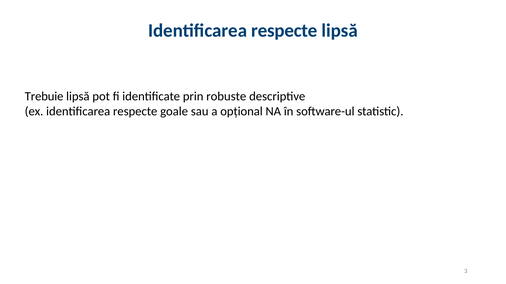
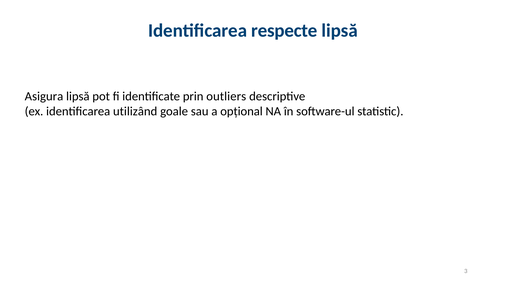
Trebuie: Trebuie -> Asigura (44, 97)
robuste: robuste -> outliers (226, 97)
ex identificarea respecte: respecte -> utilizând (135, 112)
